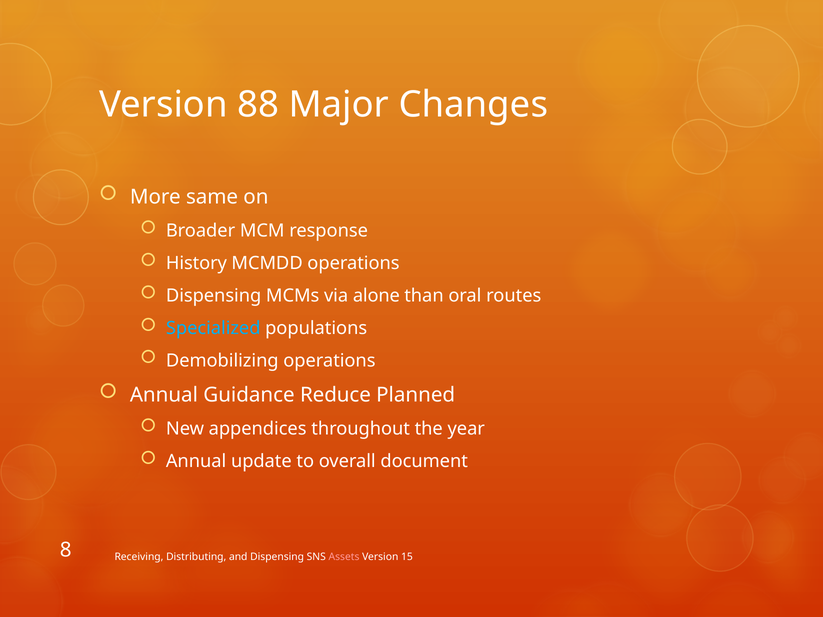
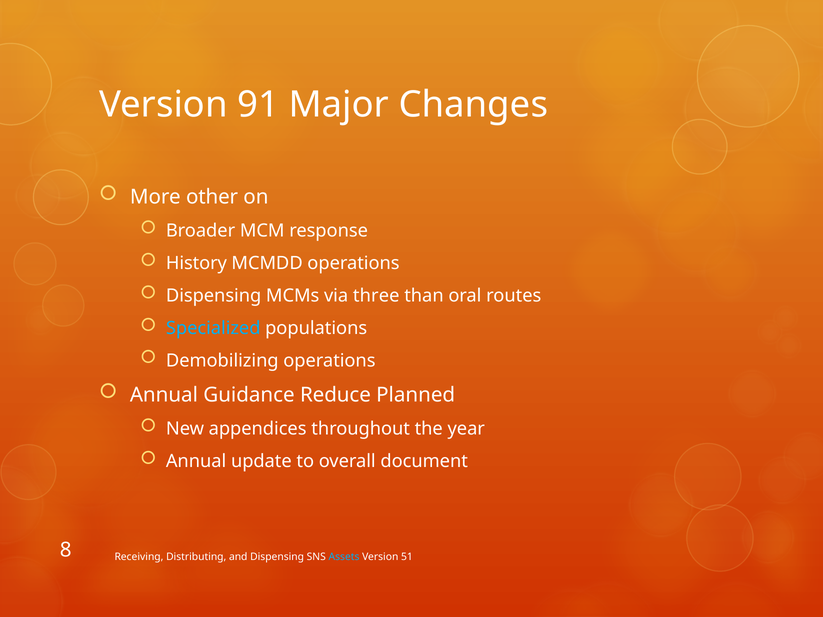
88: 88 -> 91 (258, 105)
same: same -> other (212, 197)
alone: alone -> three (376, 296)
Assets colour: pink -> light blue (344, 557)
15: 15 -> 51 (407, 557)
